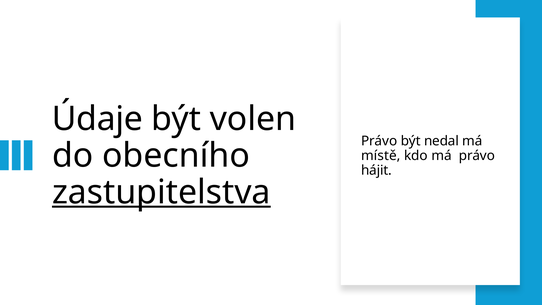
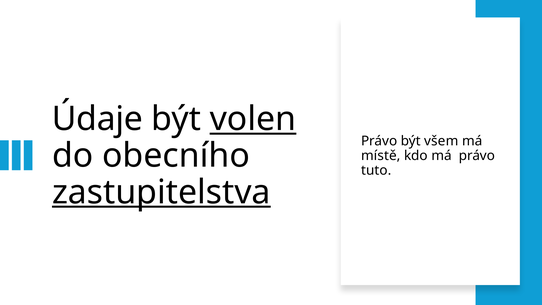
volen underline: none -> present (253, 119)
nedal: nedal -> všem (441, 141)
hájit: hájit -> tuto (376, 170)
